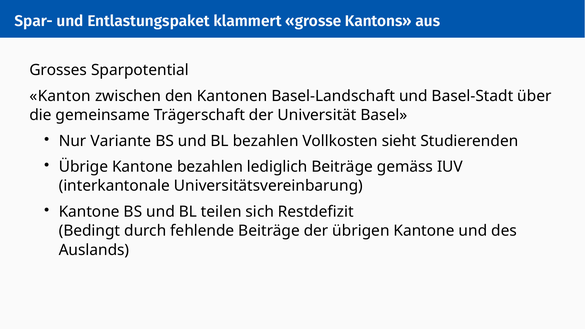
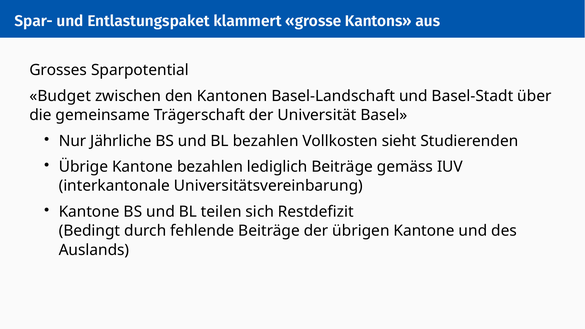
Kanton: Kanton -> Budget (60, 96)
Variante: Variante -> Jährliche (121, 141)
